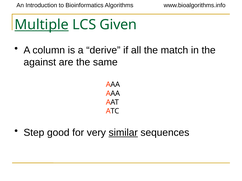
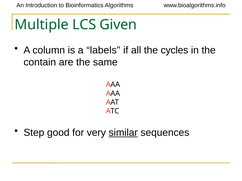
Multiple underline: present -> none (42, 25)
derive: derive -> labels (103, 50)
match: match -> cycles (174, 50)
against: against -> contain (40, 62)
